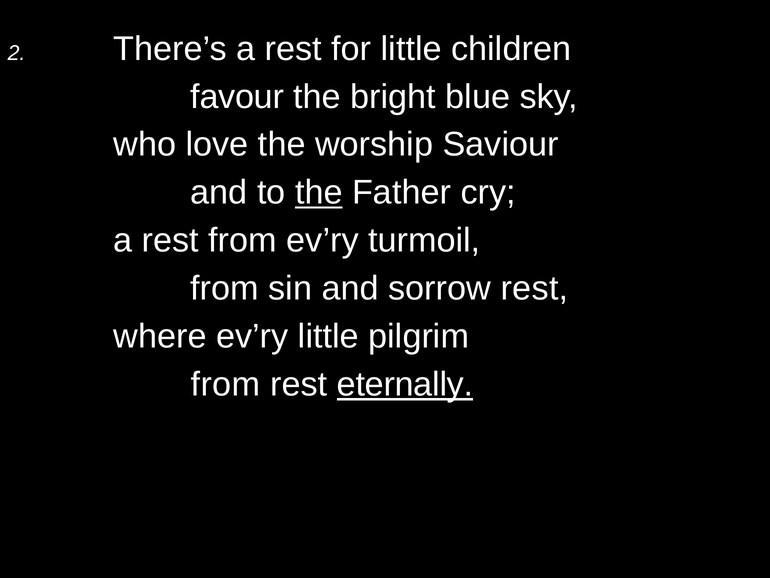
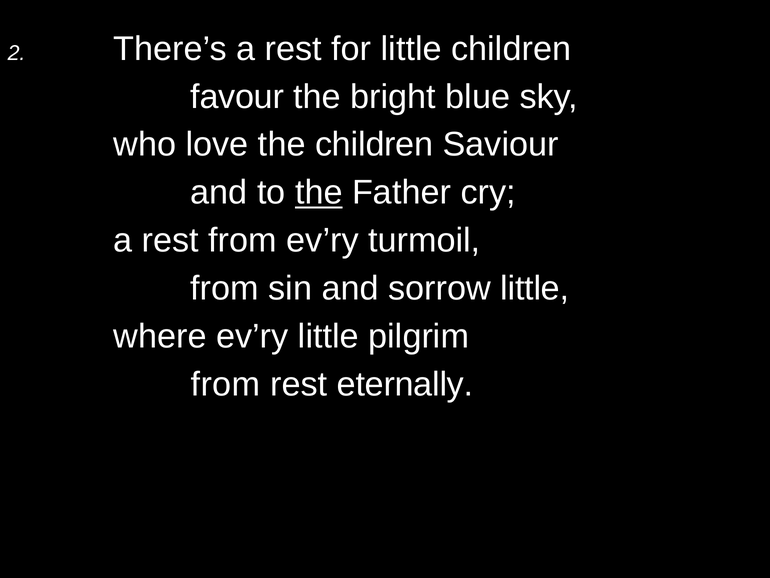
the worship: worship -> children (374, 145)
sorrow rest: rest -> little (535, 288)
eternally underline: present -> none (405, 384)
